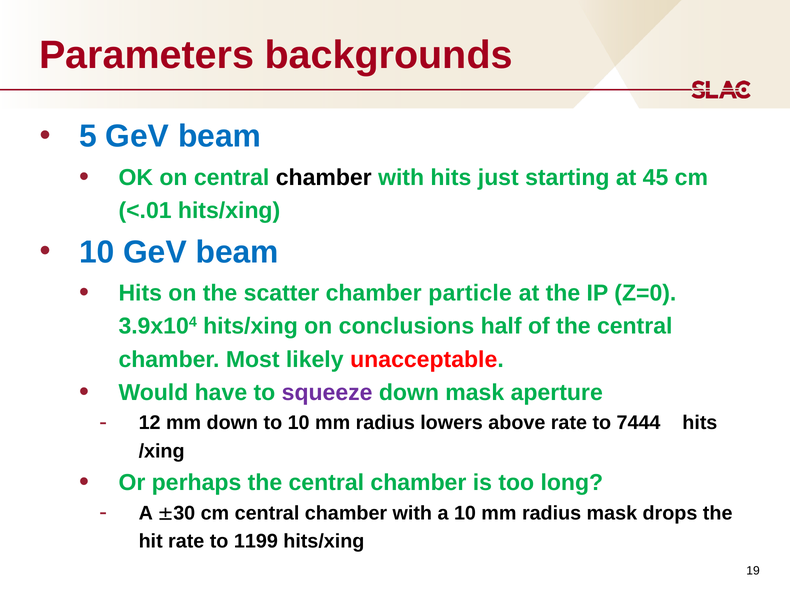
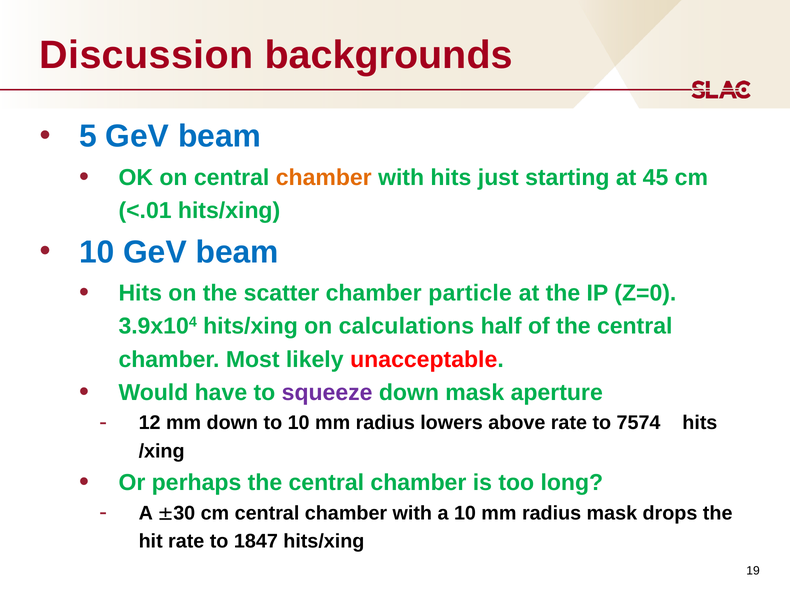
Parameters: Parameters -> Discussion (146, 55)
chamber colour: black -> orange (324, 177)
conclusions: conclusions -> calculations (406, 326)
7444: 7444 -> 7574 (639, 423)
1199: 1199 -> 1847 (256, 541)
